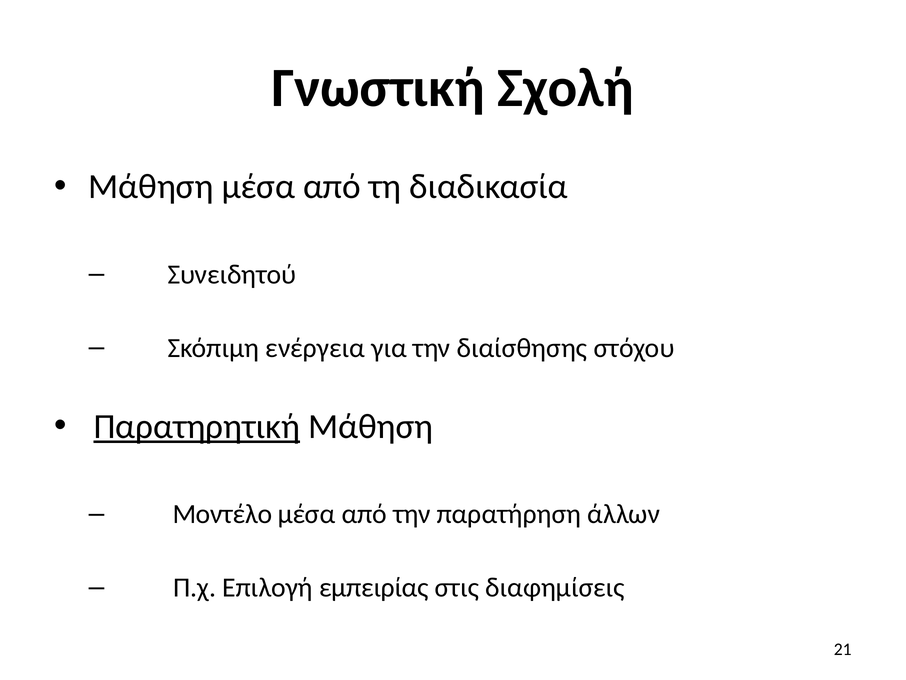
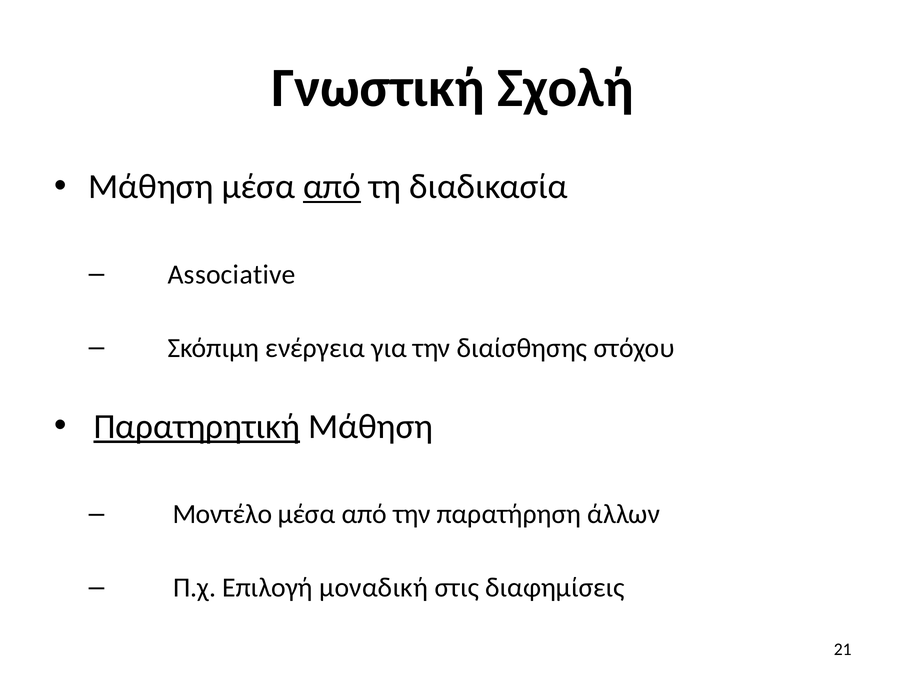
από underline: none -> present (332, 187)
Συνειδητού: Συνειδητού -> Associative (232, 274)
εμπειρίας: εμπειρίας -> μοναδική (374, 587)
